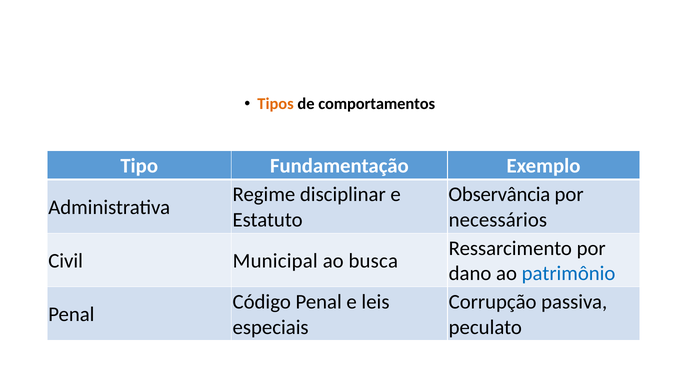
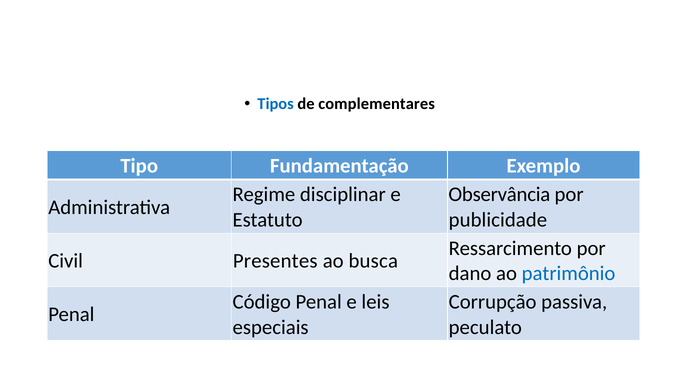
Tipos colour: orange -> blue (276, 104)
comportamentos: comportamentos -> complementares (377, 104)
necessários: necessários -> publicidade (498, 220)
Municipal: Municipal -> Presentes (275, 261)
